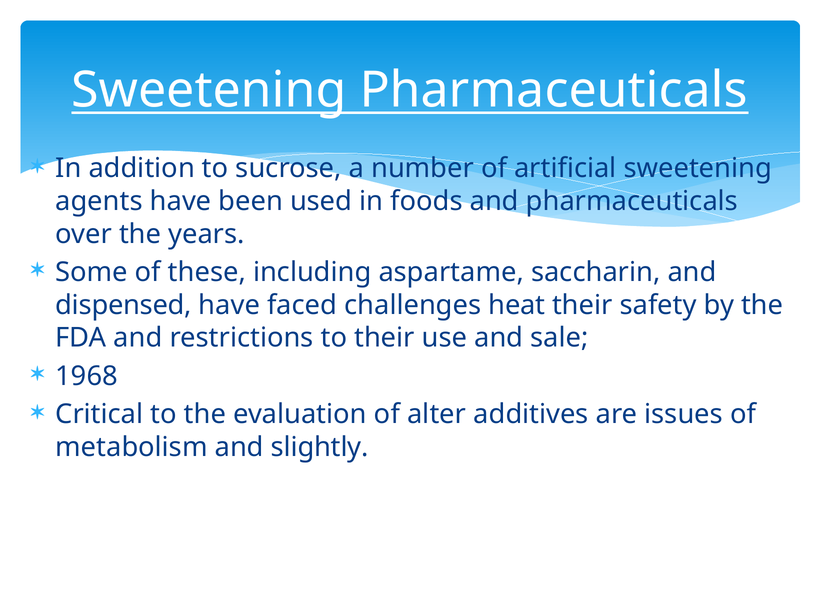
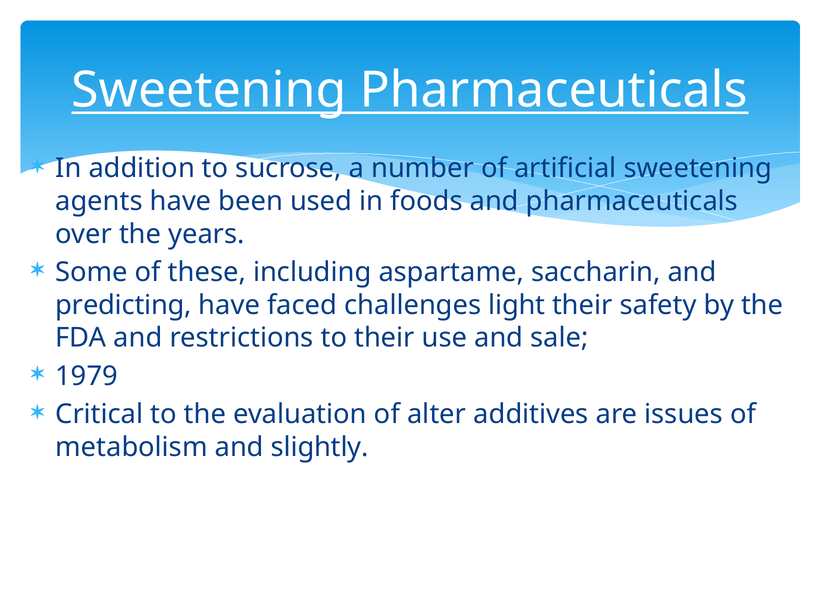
dispensed: dispensed -> predicting (124, 305)
heat: heat -> light (517, 305)
1968: 1968 -> 1979 (87, 376)
